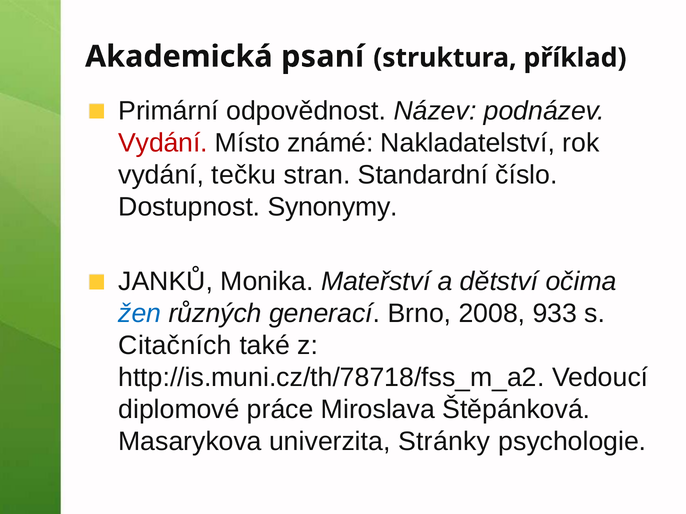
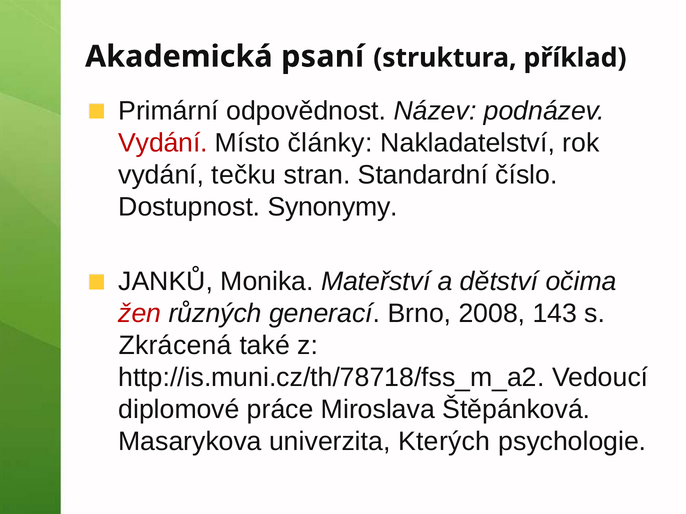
známé: známé -> články (330, 143)
žen colour: blue -> red (140, 314)
933: 933 -> 143 (555, 314)
Citačních: Citačních -> Zkrácená (175, 346)
Stránky: Stránky -> Kterých (444, 442)
